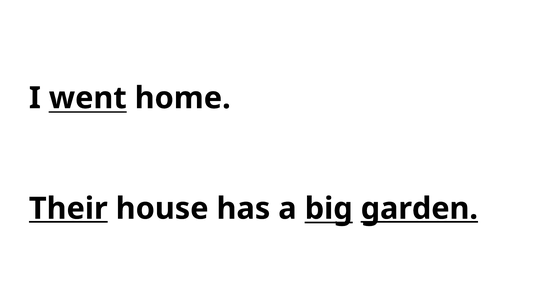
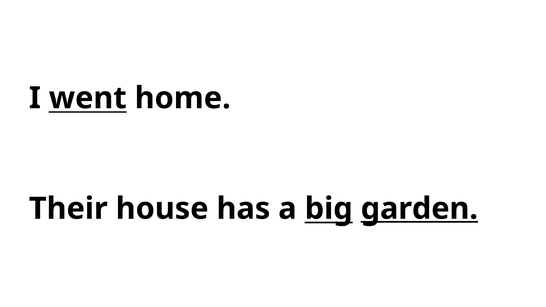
Their underline: present -> none (68, 209)
